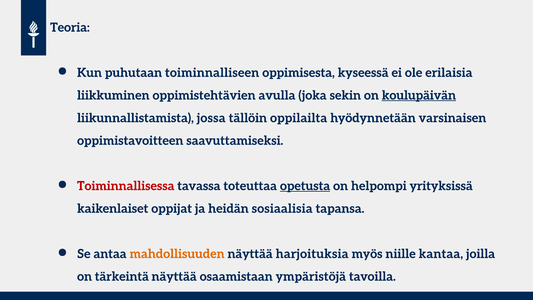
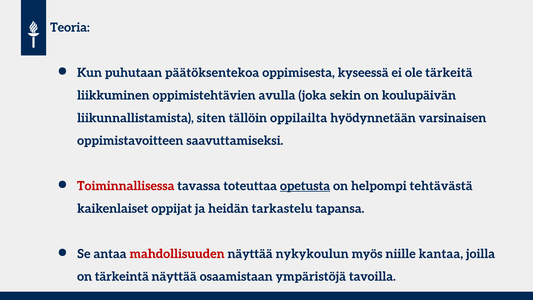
toiminnalliseen: toiminnalliseen -> päätöksentekoa (212, 73)
erilaisia: erilaisia -> tärkeitä (449, 73)
koulupäivän underline: present -> none (419, 95)
jossa: jossa -> siten (211, 118)
yrityksissä: yrityksissä -> tehtävästä (441, 186)
sosiaalisia: sosiaalisia -> tarkastelu (282, 208)
mahdollisuuden colour: orange -> red (177, 254)
harjoituksia: harjoituksia -> nykykoulun (312, 254)
